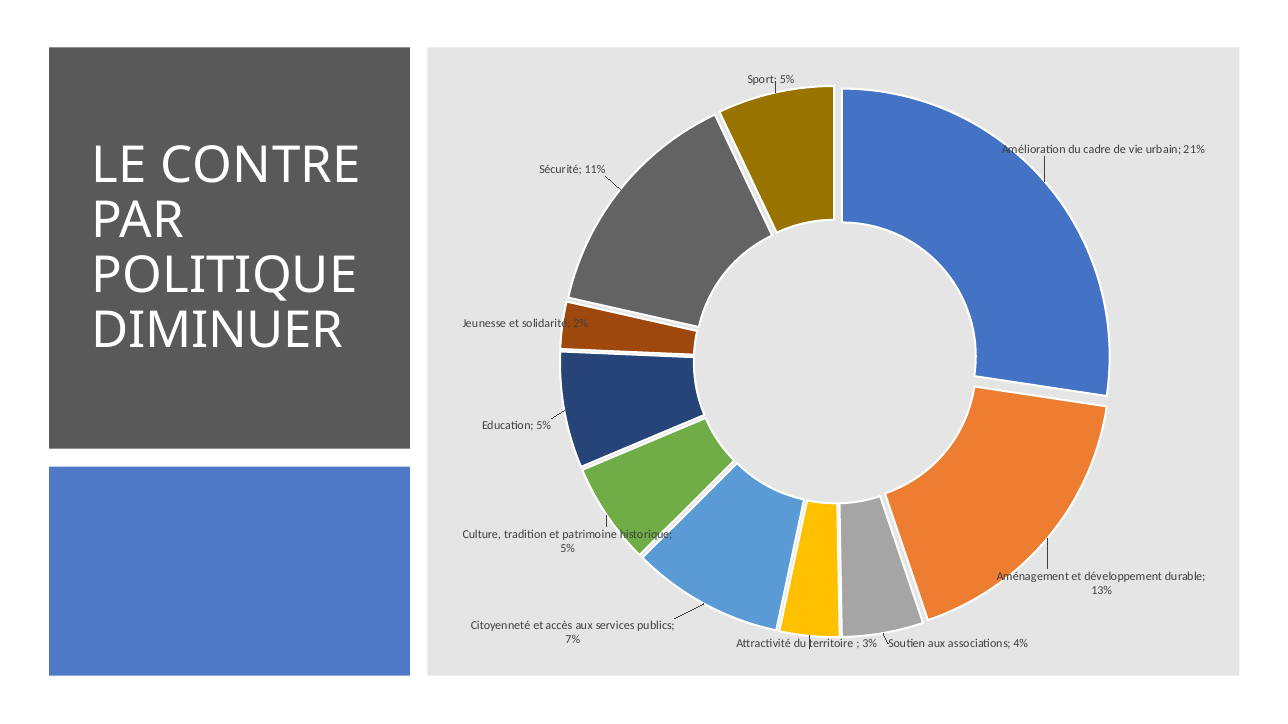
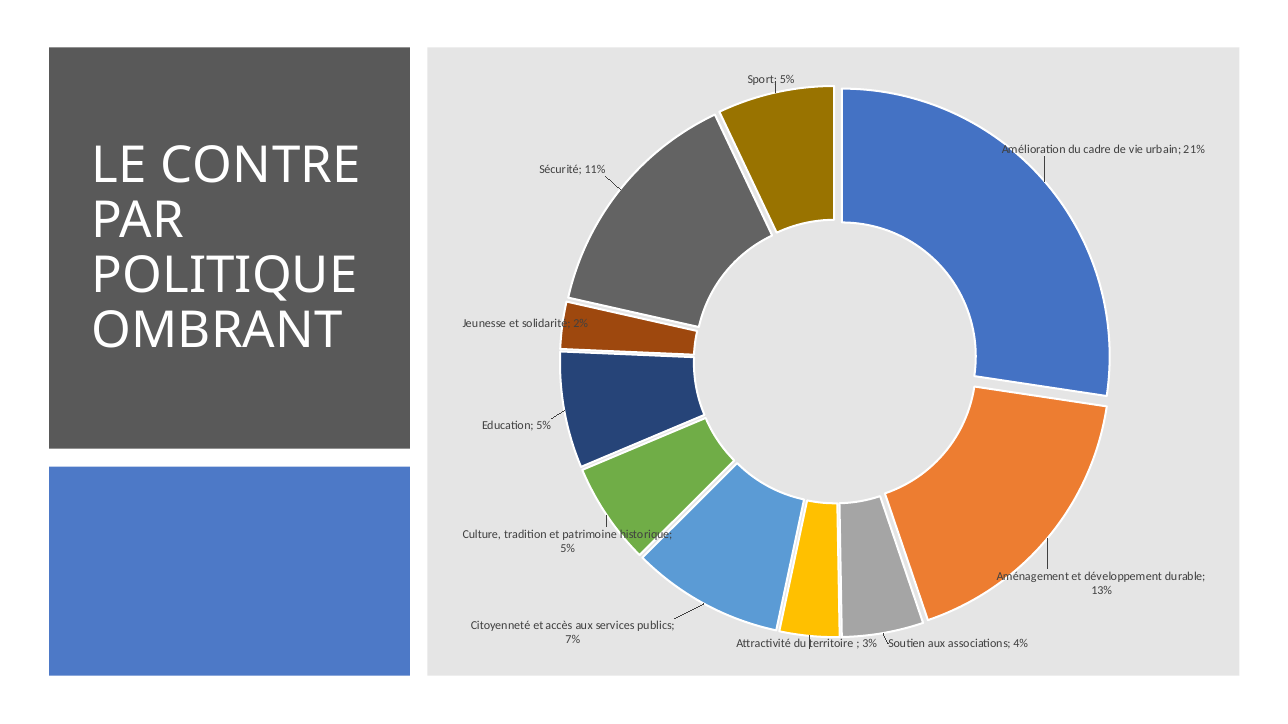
DIMINUER: DIMINUER -> OMBRANT (217, 331)
